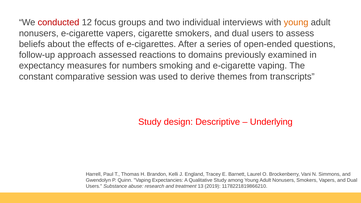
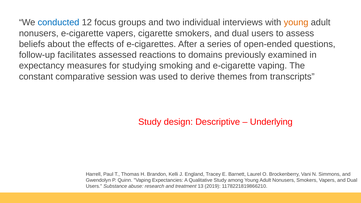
conducted colour: red -> blue (59, 22)
approach: approach -> facilitates (77, 55)
numbers: numbers -> studying (139, 66)
